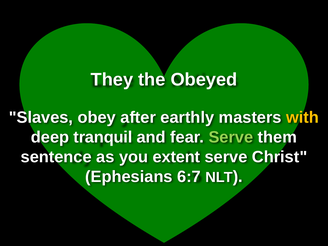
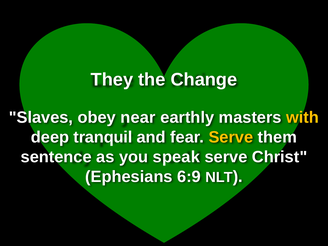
Obeyed: Obeyed -> Change (204, 80)
after: after -> near (138, 118)
Serve colour: light green -> yellow (231, 137)
extent: extent -> speak (176, 157)
6:7: 6:7 -> 6:9 (189, 177)
